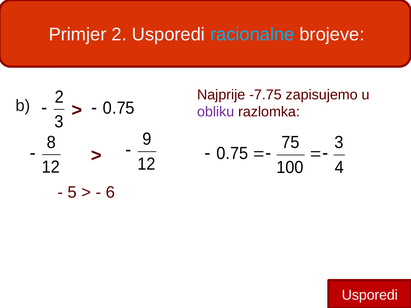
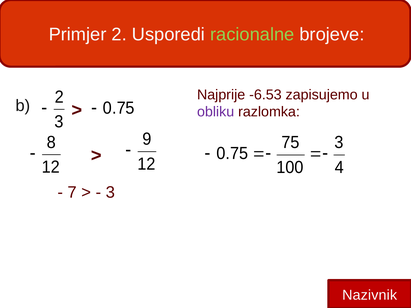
racionalne colour: light blue -> light green (252, 35)
-7.75: -7.75 -> -6.53 (265, 95)
5: 5 -> 7 (72, 193)
6: 6 -> 3 (110, 193)
Usporedi: Usporedi -> Nazivnik (370, 295)
